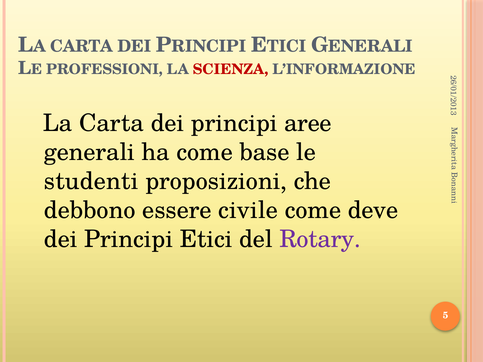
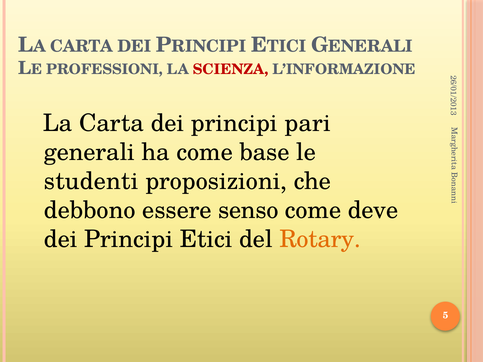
aree: aree -> pari (308, 123)
civile: civile -> senso (248, 210)
Rotary colour: purple -> orange (320, 239)
